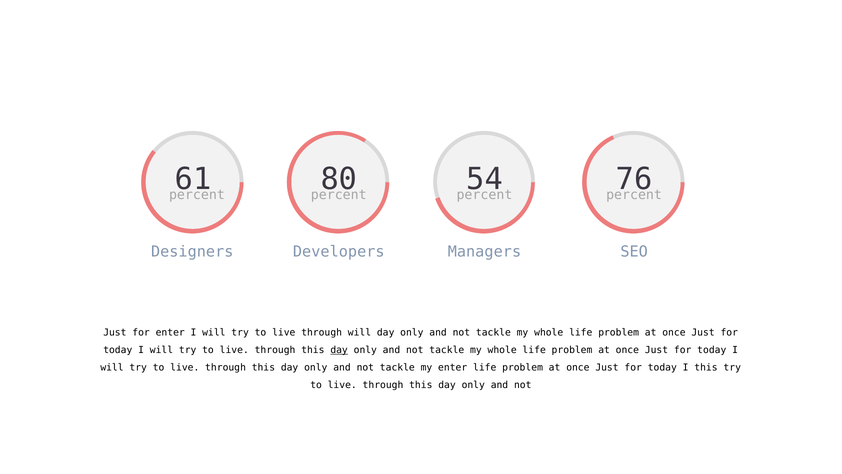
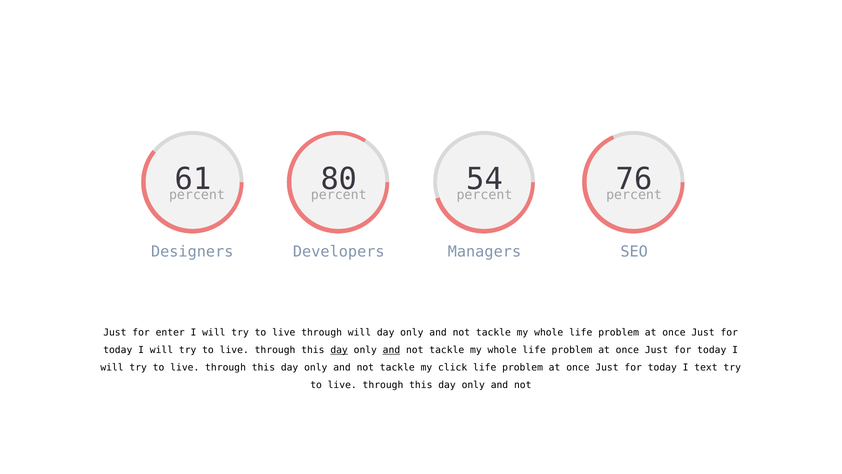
and underline: none -> present (391, 350)
my enter: enter -> click (453, 367)
I this: this -> text (706, 367)
